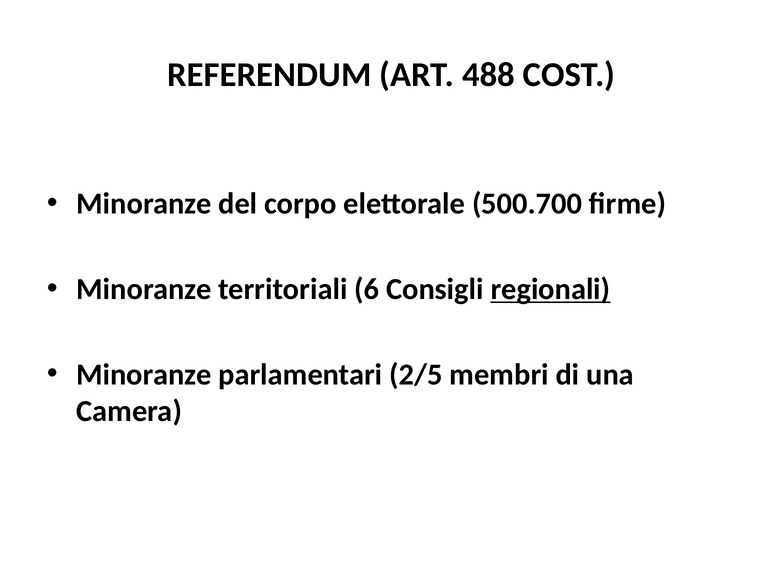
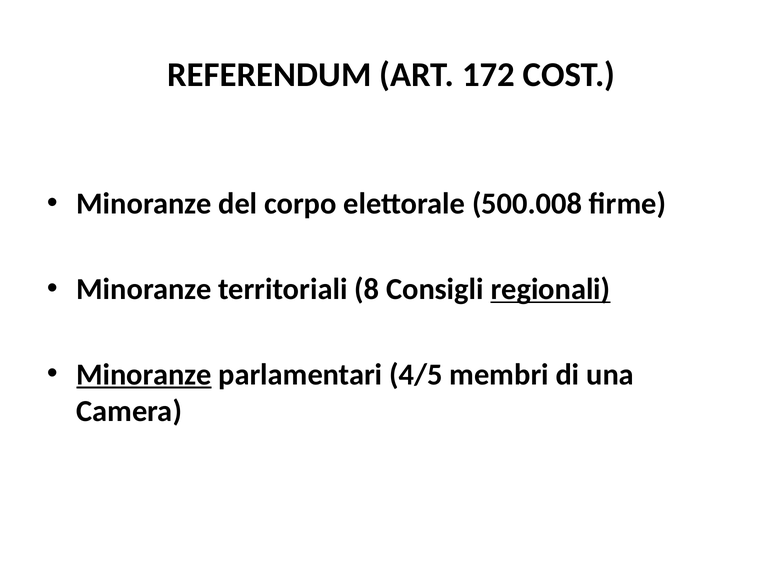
488: 488 -> 172 (488, 75)
500.700: 500.700 -> 500.008 (527, 204)
6: 6 -> 8 (367, 289)
Minoranze underline: none -> present (144, 375)
2/5: 2/5 -> 4/5 (416, 375)
